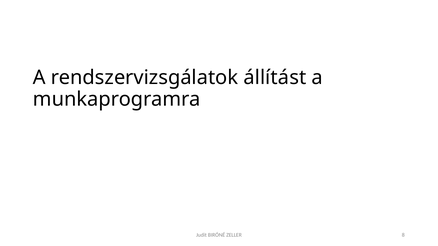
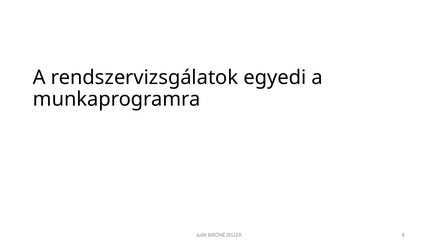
állítást: állítást -> egyedi (275, 78)
